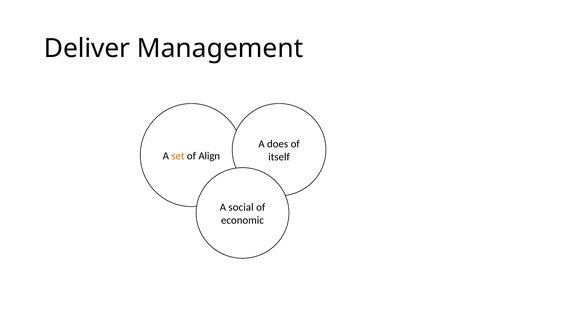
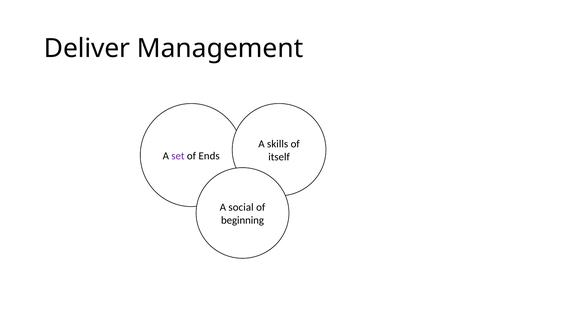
does: does -> skills (278, 144)
set colour: orange -> purple (178, 156)
Align: Align -> Ends (209, 156)
economic: economic -> beginning (242, 220)
